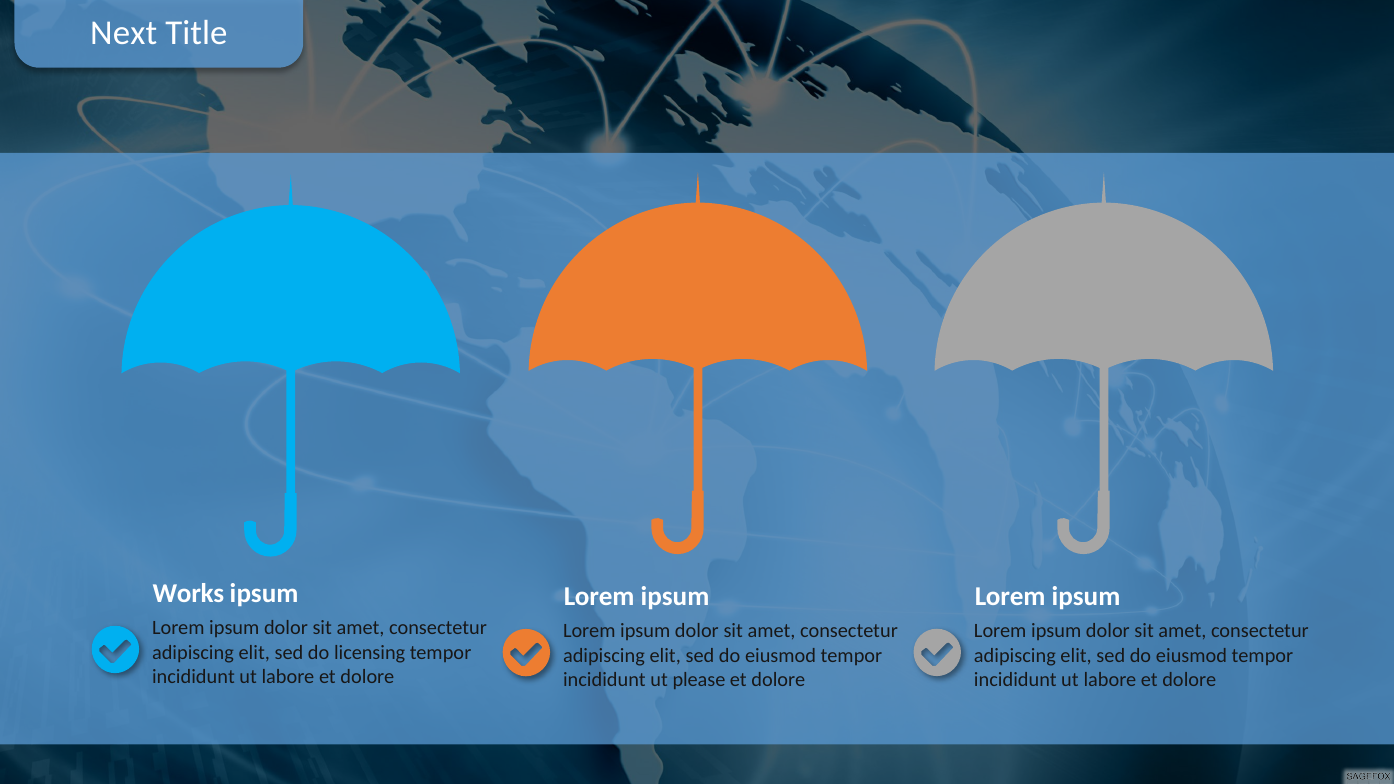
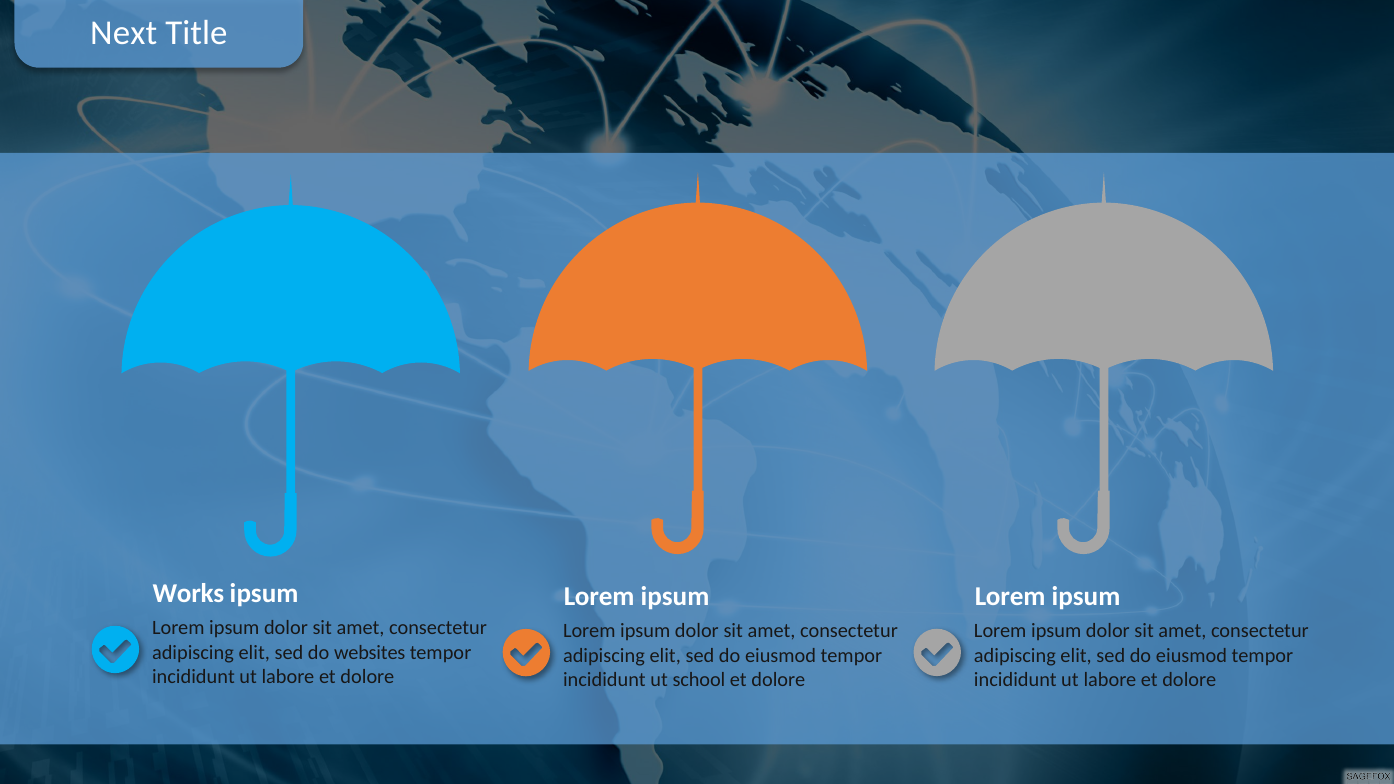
licensing: licensing -> websites (370, 652)
please: please -> school (699, 680)
